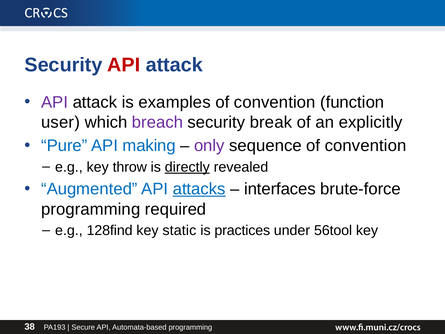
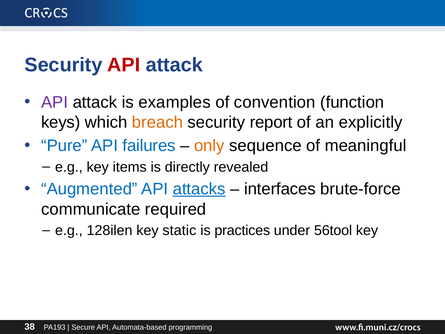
user: user -> keys (61, 122)
breach colour: purple -> orange (157, 122)
break: break -> report (271, 122)
making: making -> failures (149, 146)
only colour: purple -> orange (209, 146)
sequence of convention: convention -> meaningful (366, 146)
throw: throw -> items (130, 167)
directly underline: present -> none (187, 167)
programming: programming -> communicate (91, 209)
128find: 128find -> 128ilen (110, 230)
